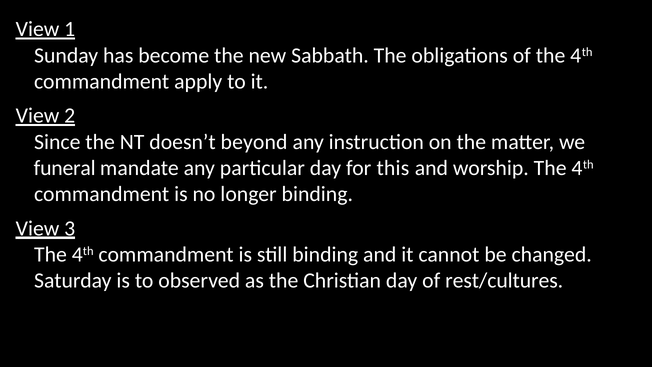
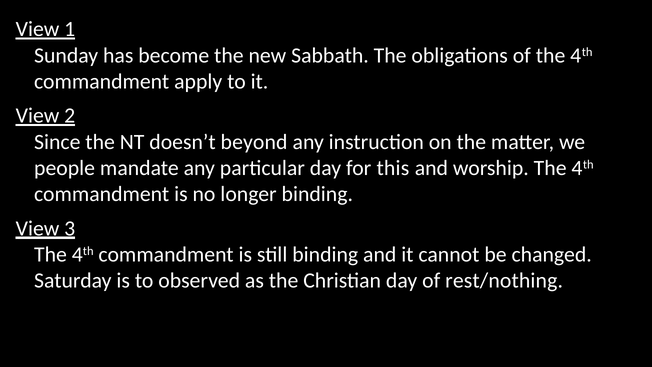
funeral: funeral -> people (65, 168)
rest/cultures: rest/cultures -> rest/nothing (504, 280)
